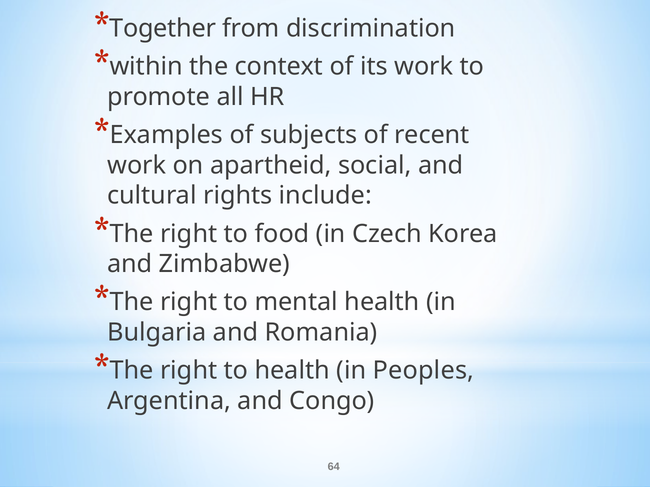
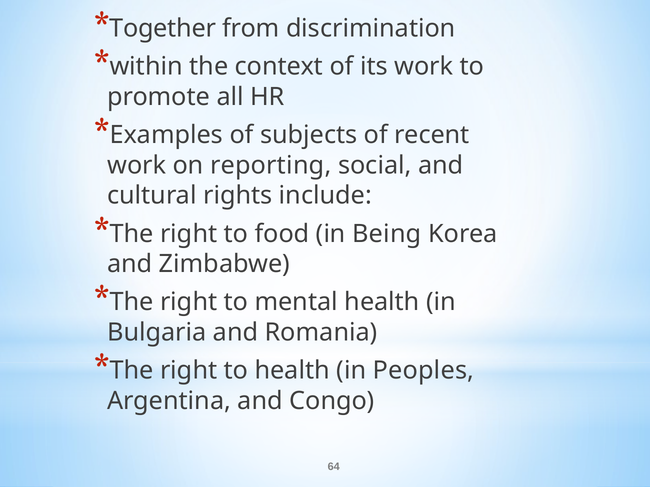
apartheid: apartheid -> reporting (271, 165)
Czech: Czech -> Being (387, 234)
